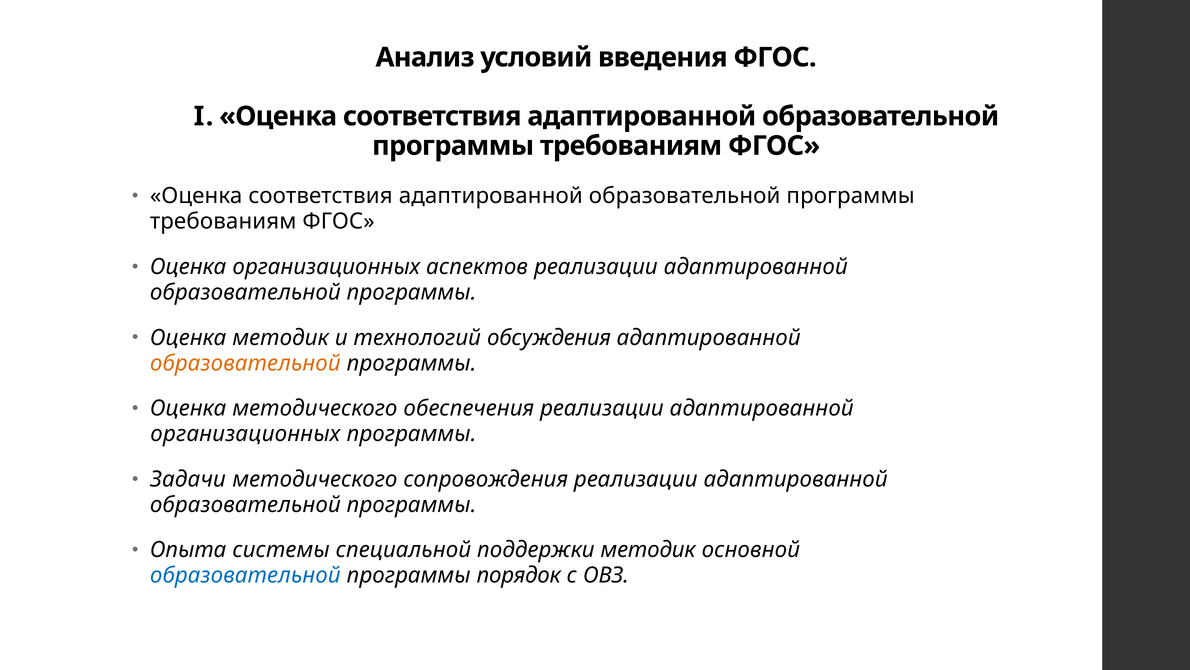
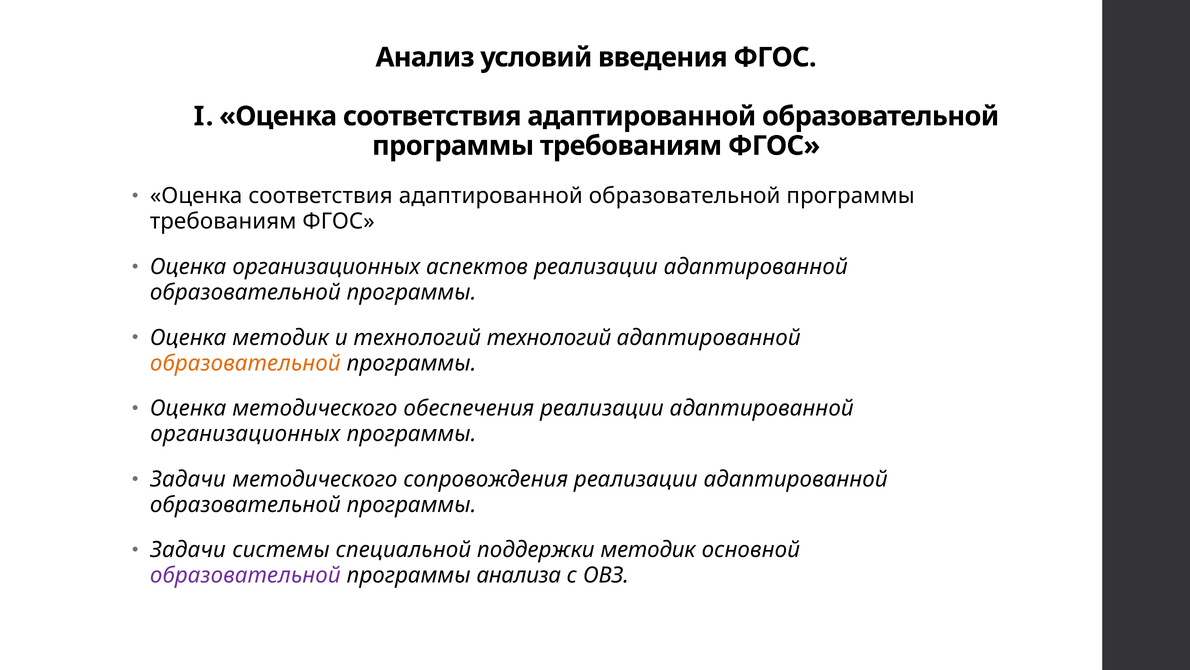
технологий обсуждения: обсуждения -> технологий (549, 337)
Опыта: Опыта -> Задачи (188, 550)
образовательной colour: blue -> purple (245, 575)
порядок: порядок -> анализа (519, 575)
